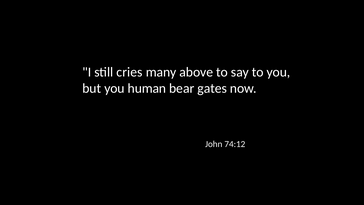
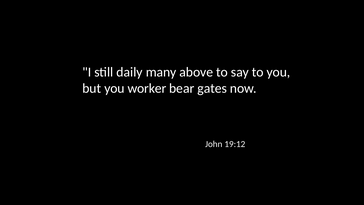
cries: cries -> daily (130, 72)
human: human -> worker (147, 88)
74:12: 74:12 -> 19:12 (235, 144)
